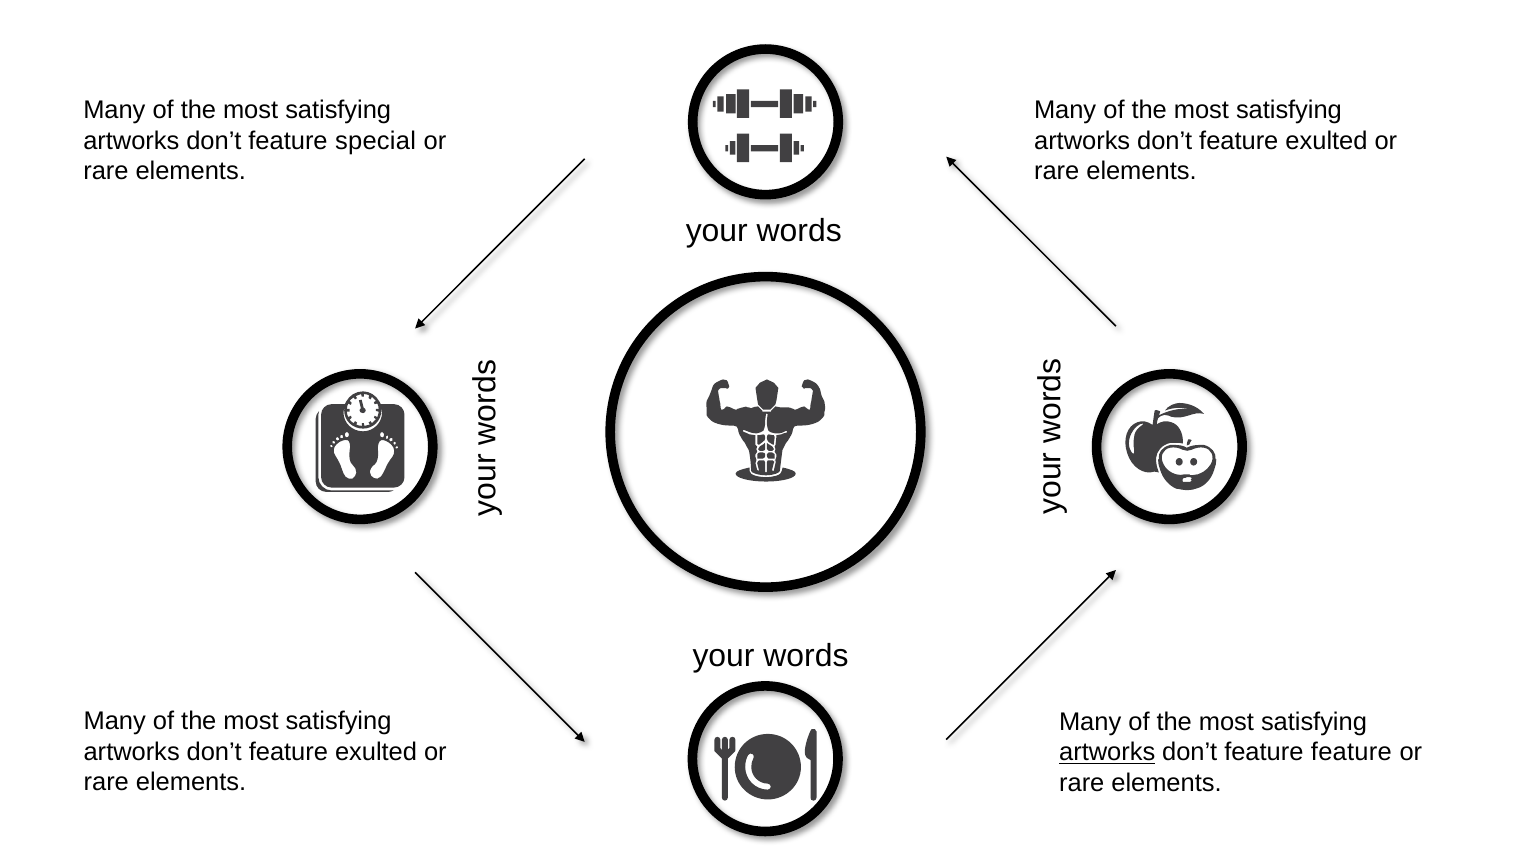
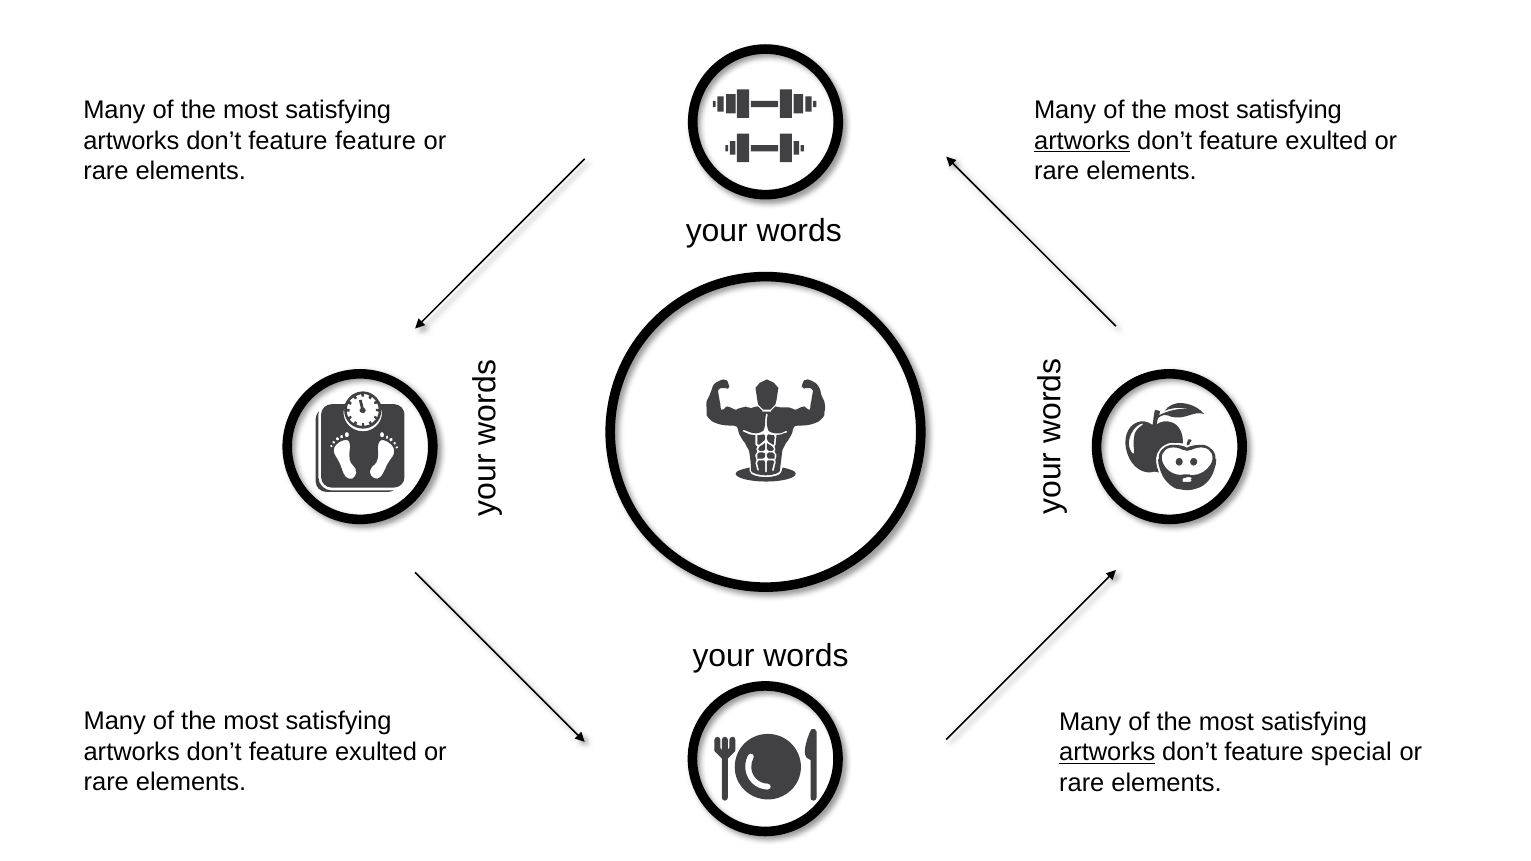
feature special: special -> feature (376, 141)
artworks underline: none -> present (1082, 141)
feature feature: feature -> special (1351, 752)
